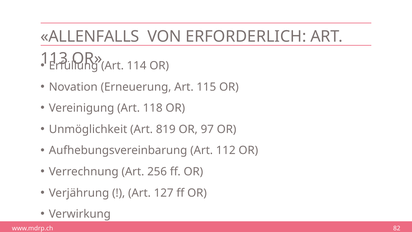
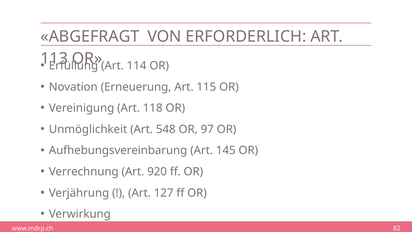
ALLENFALLS: ALLENFALLS -> ABGEFRAGT (90, 36)
819: 819 -> 548 (166, 129)
112: 112 -> 145 (226, 150)
256: 256 -> 920 (157, 172)
